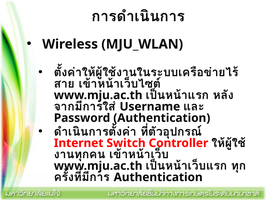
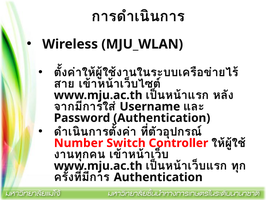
Internet: Internet -> Number (79, 143)
